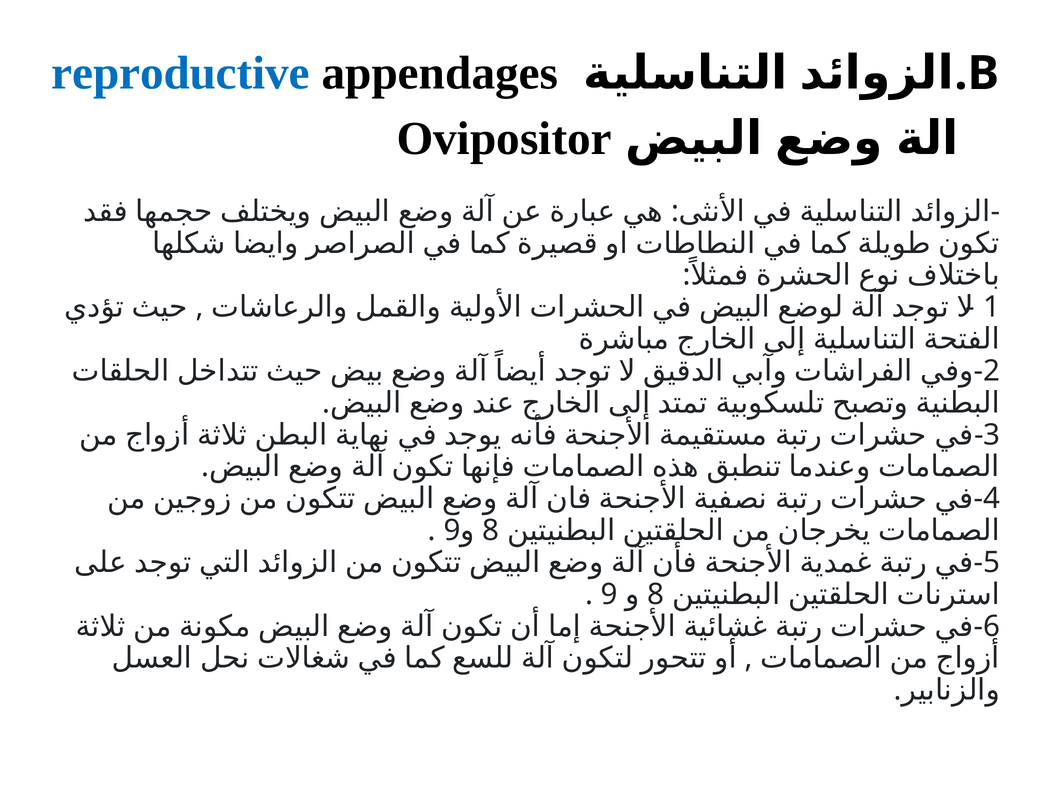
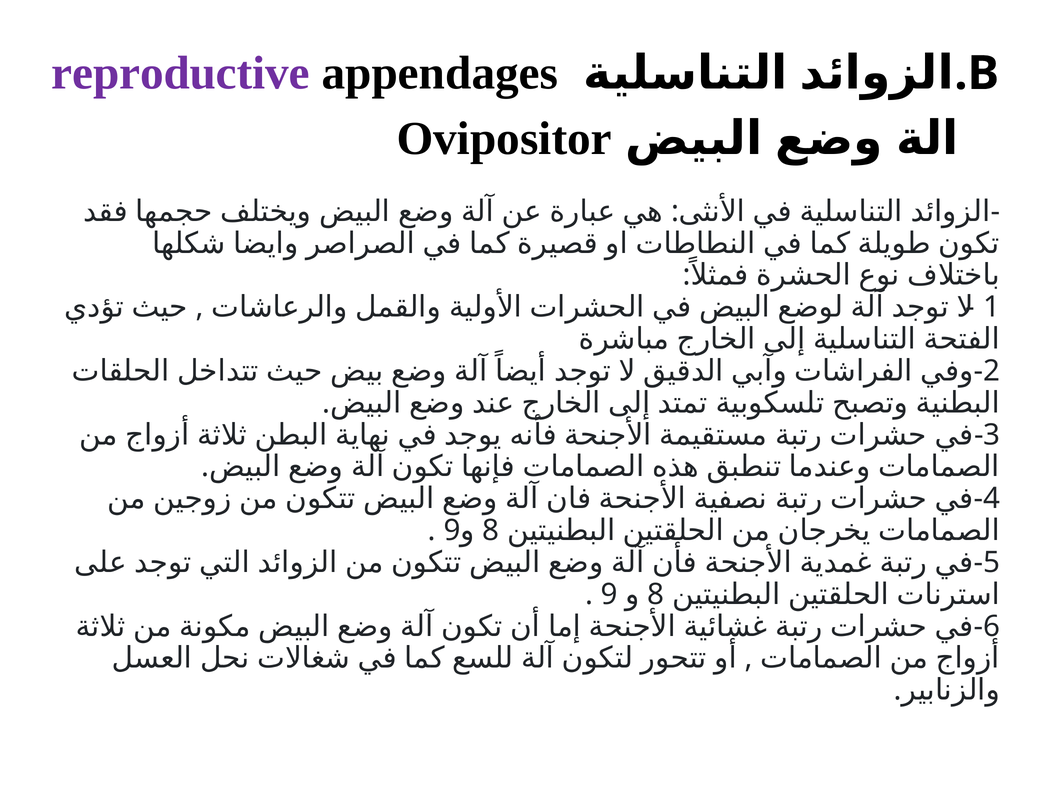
reproductive colour: blue -> purple (181, 73)
